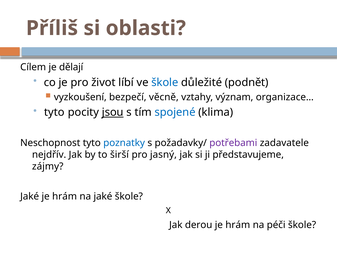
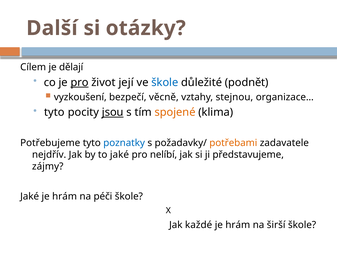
Příliš: Příliš -> Další (52, 28)
oblasti: oblasti -> otázky (146, 28)
pro underline: none -> present (80, 82)
líbí: líbí -> její (126, 82)
význam: význam -> stejnou (234, 97)
spojené colour: blue -> orange (175, 112)
Neschopnost: Neschopnost -> Potřebujeme (50, 143)
potřebami colour: purple -> orange (233, 143)
to širší: širší -> jaké (119, 155)
jasný: jasný -> nelíbí (164, 155)
na jaké: jaké -> péči (103, 196)
derou: derou -> každé (199, 225)
péči: péči -> širší (276, 225)
